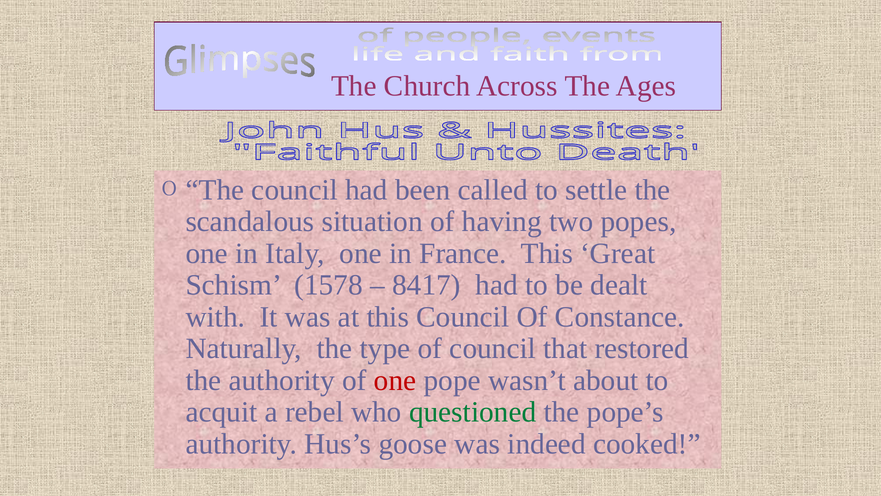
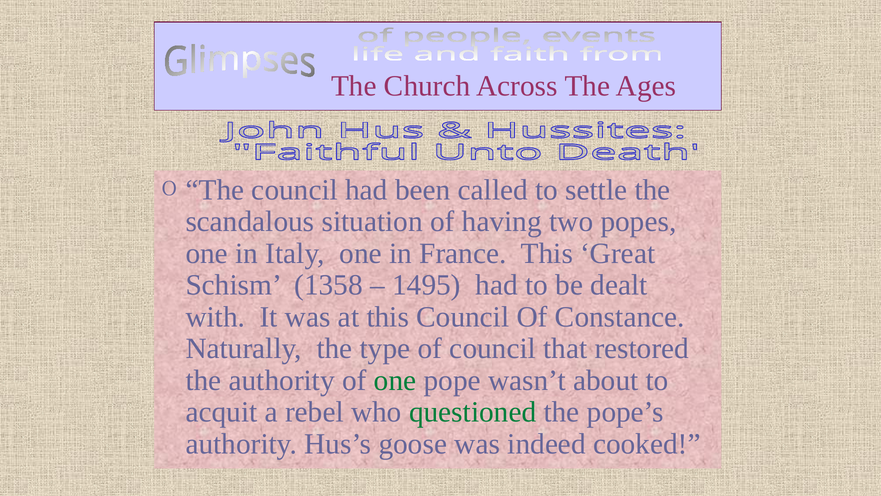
1578: 1578 -> 1358 (329, 285)
8417: 8417 -> 1495 (426, 285)
one colour: red -> green (395, 380)
